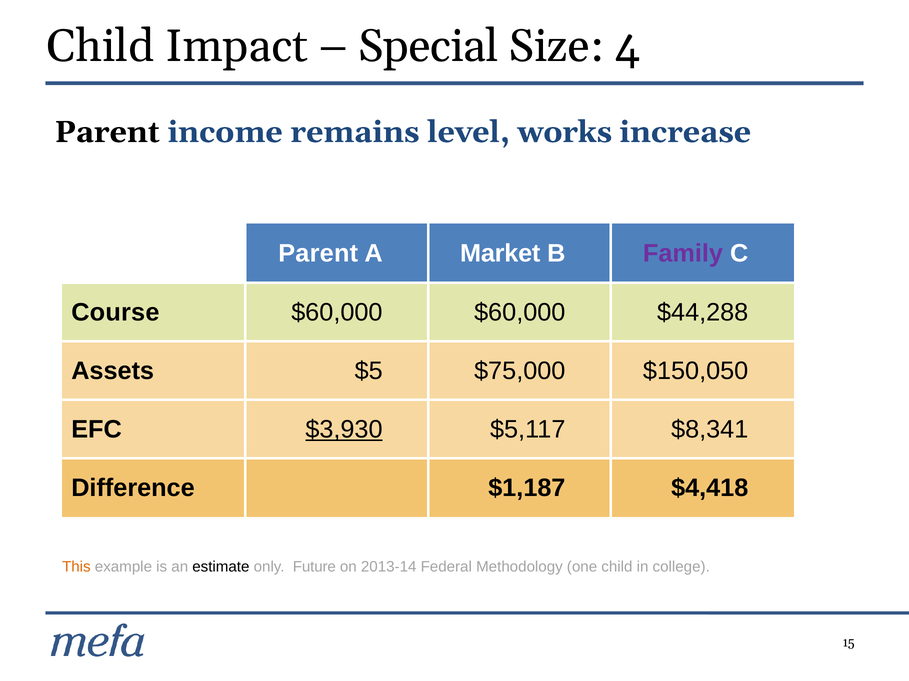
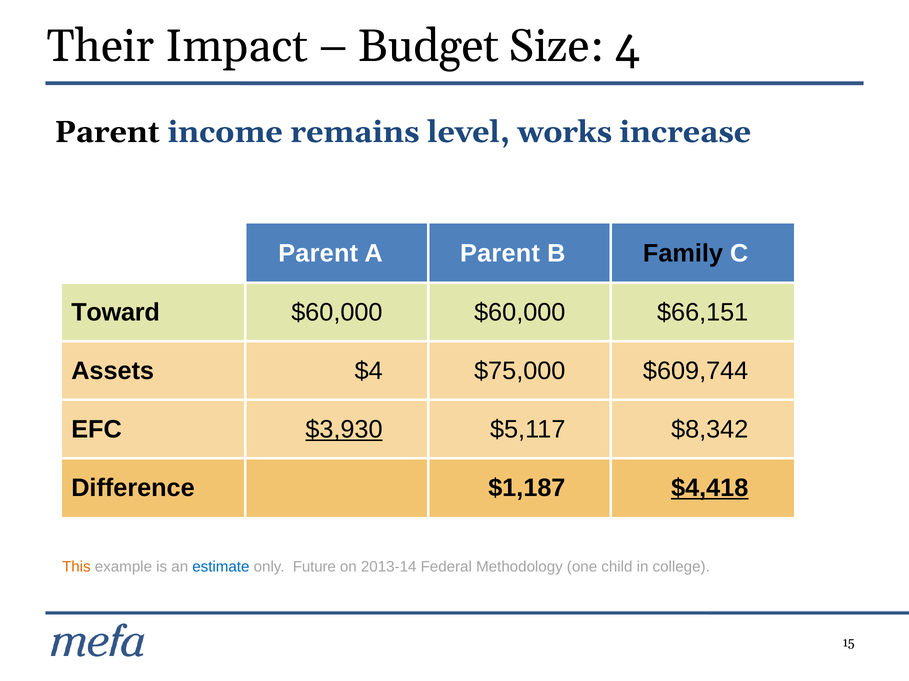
Child: Child -> Their (101, 46)
Special: Special -> Budget (429, 46)
A Market: Market -> Parent (500, 254)
Family colour: purple -> black (683, 254)
Course: Course -> Toward (116, 313)
$44,288: $44,288 -> $66,151 (703, 313)
$5: $5 -> $4 (369, 372)
$150,050: $150,050 -> $609,744 (696, 372)
$8,341: $8,341 -> $8,342 (710, 430)
$4,418 underline: none -> present (710, 489)
estimate colour: black -> blue (221, 567)
